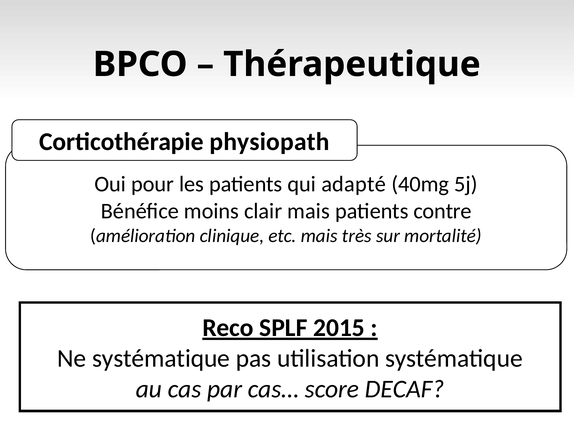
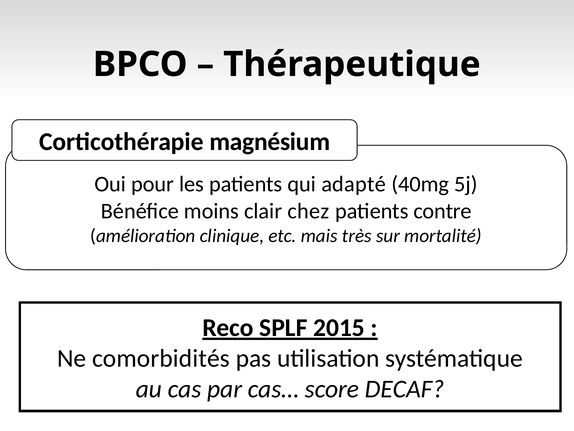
physiopath: physiopath -> magnésium (270, 142)
clair mais: mais -> chez (308, 211)
Ne systématique: systématique -> comorbidités (161, 358)
